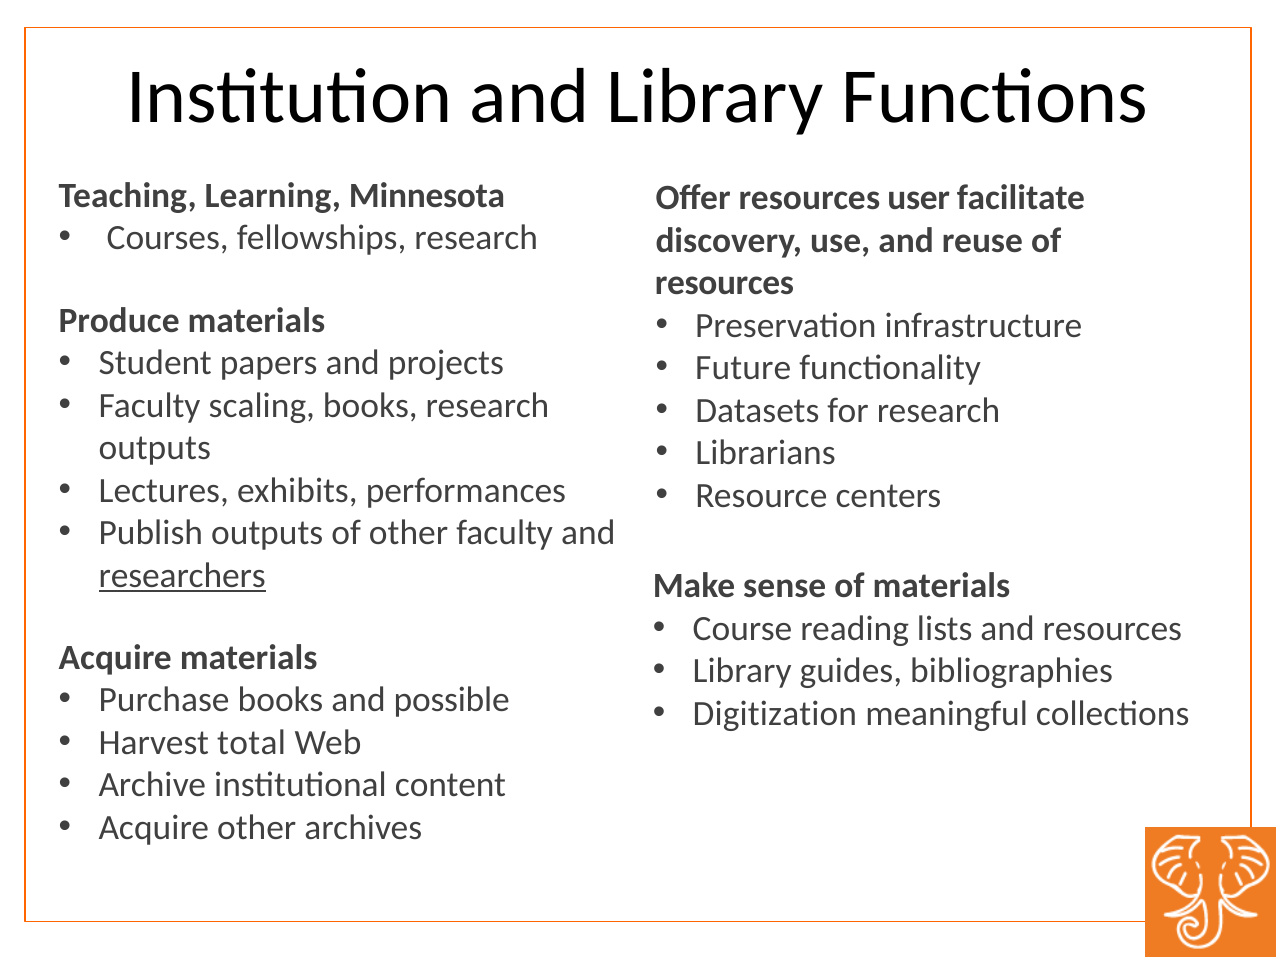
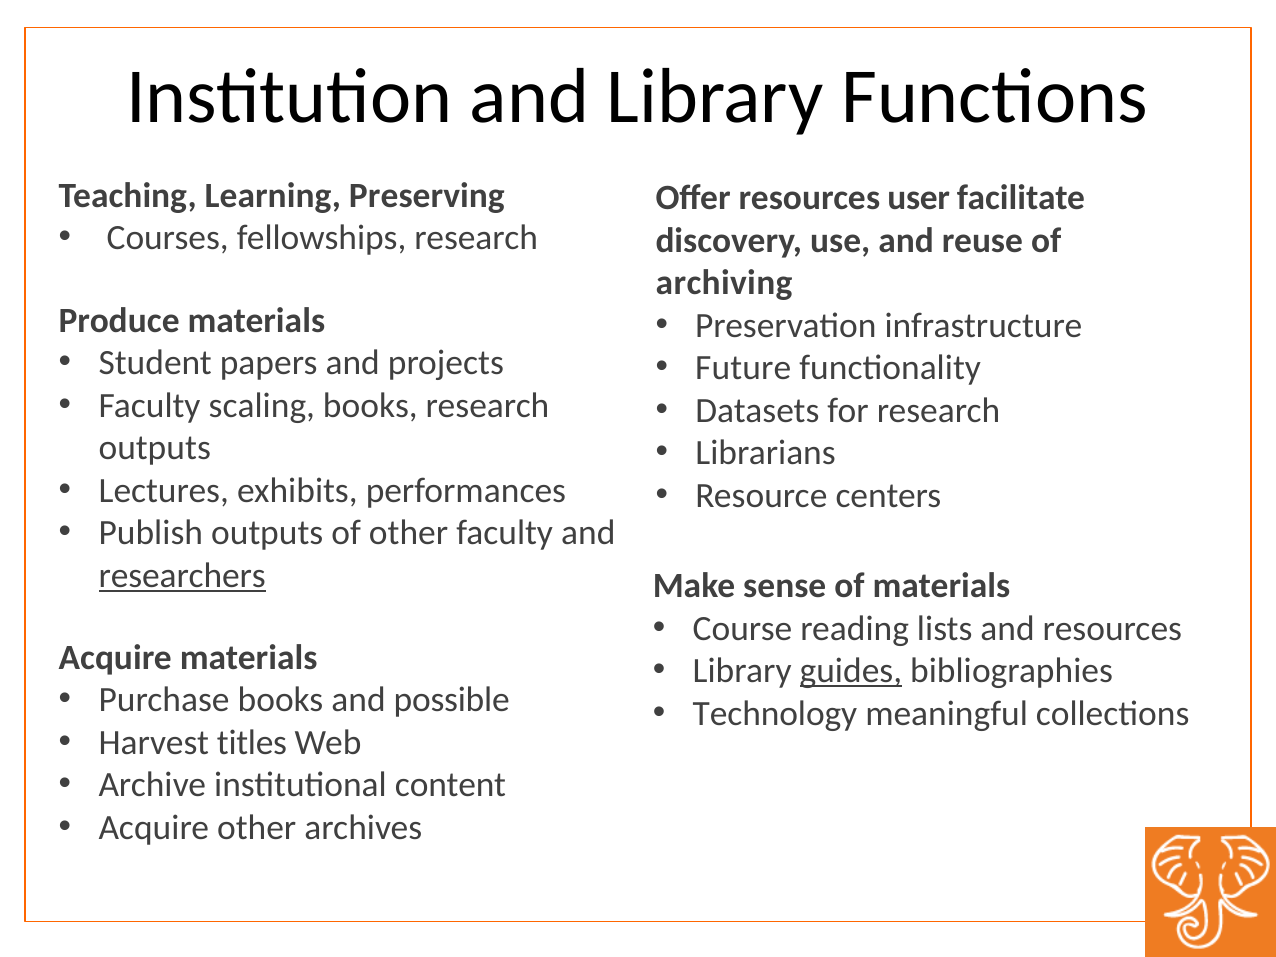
Minnesota: Minnesota -> Preserving (427, 195)
resources: resources -> archiving (724, 283)
guides underline: none -> present (851, 671)
Digitization: Digitization -> Technology (775, 713)
total: total -> titles (252, 743)
